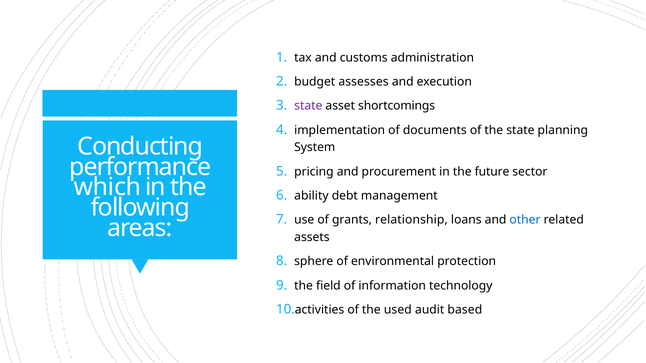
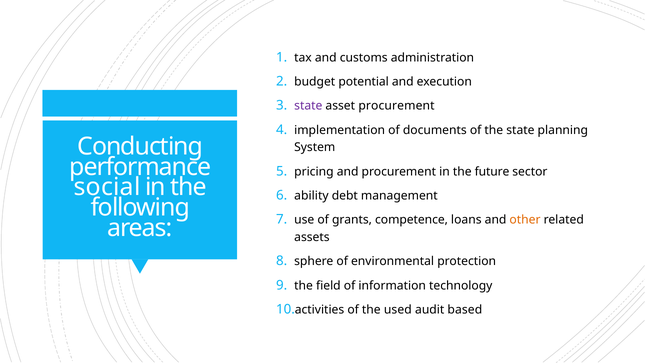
assesses: assesses -> potential (364, 82)
asset shortcomings: shortcomings -> procurement (396, 106)
which: which -> social (107, 187)
relationship: relationship -> competence (412, 220)
other colour: blue -> orange (525, 220)
